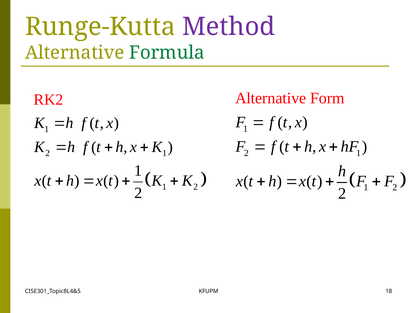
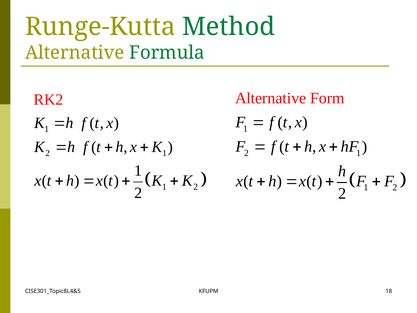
Method colour: purple -> green (229, 27)
